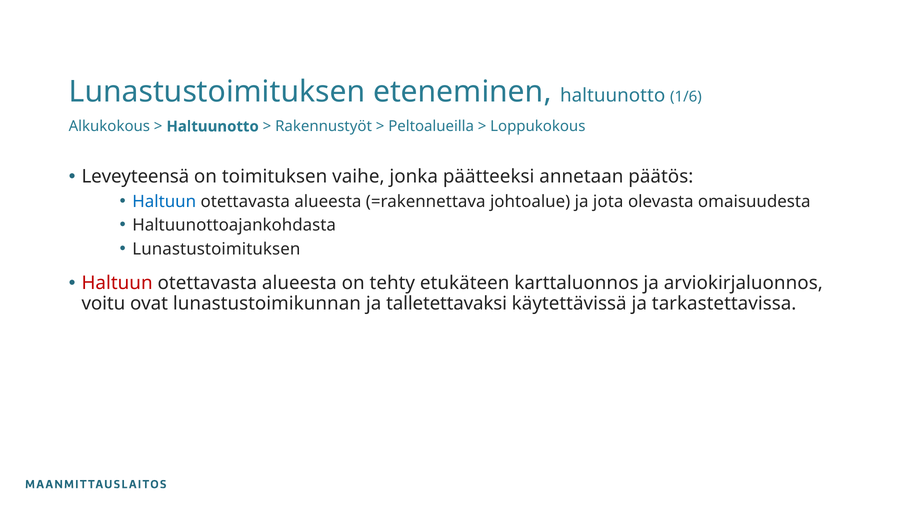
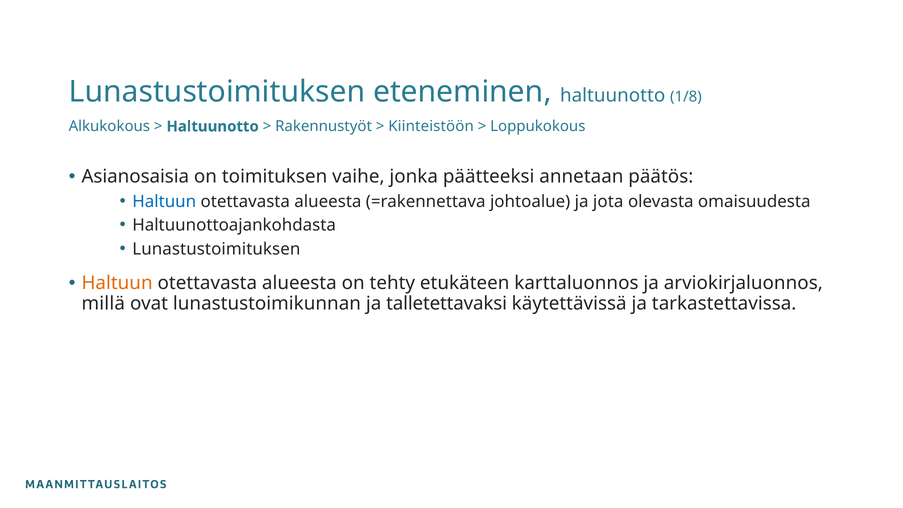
1/6: 1/6 -> 1/8 (686, 97)
Peltoalueilla: Peltoalueilla -> Kiinteistöön (431, 126)
Leveyteensä: Leveyteensä -> Asianosaisia (135, 177)
Haltuun colour: red -> orange (117, 283)
voitu: voitu -> millä (103, 303)
